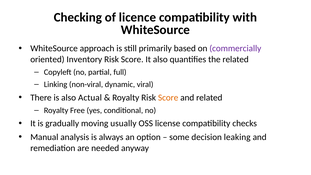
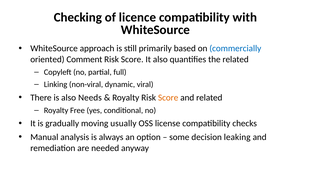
commercially colour: purple -> blue (235, 48)
Inventory: Inventory -> Comment (84, 59)
Actual: Actual -> Needs (90, 98)
